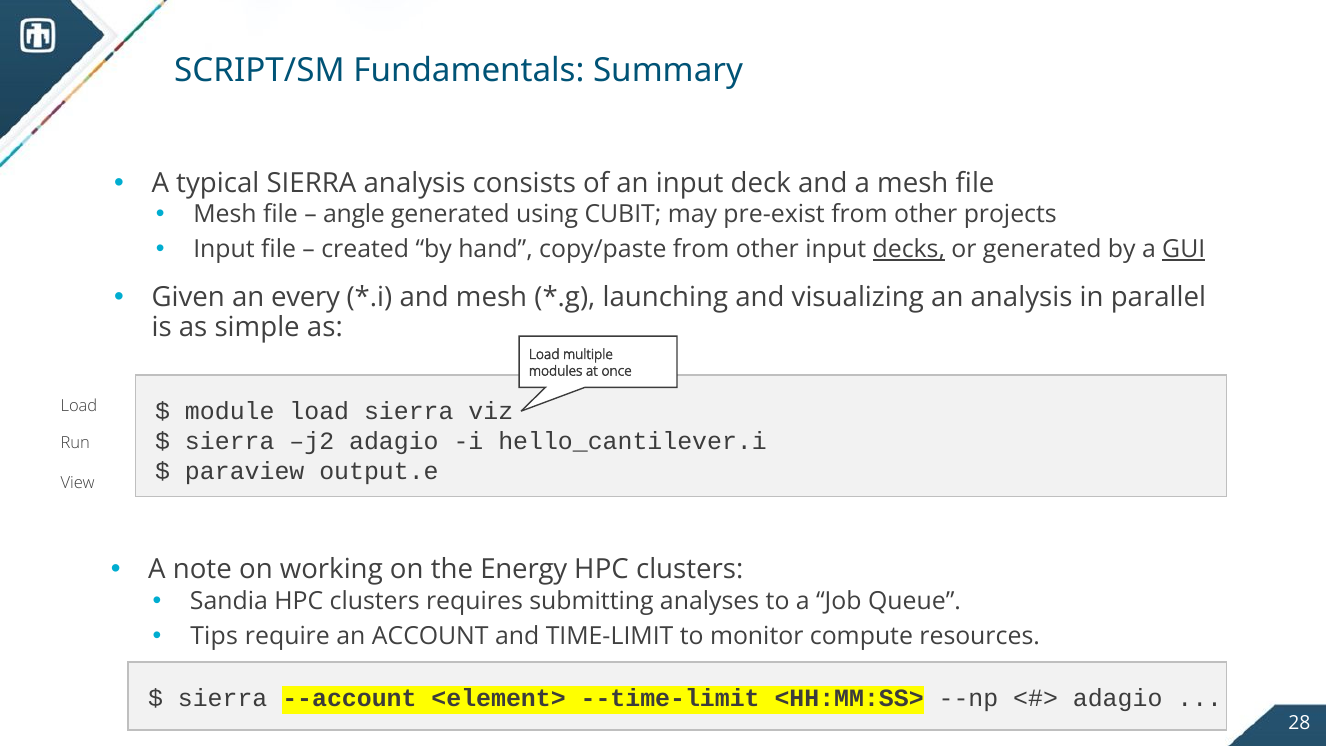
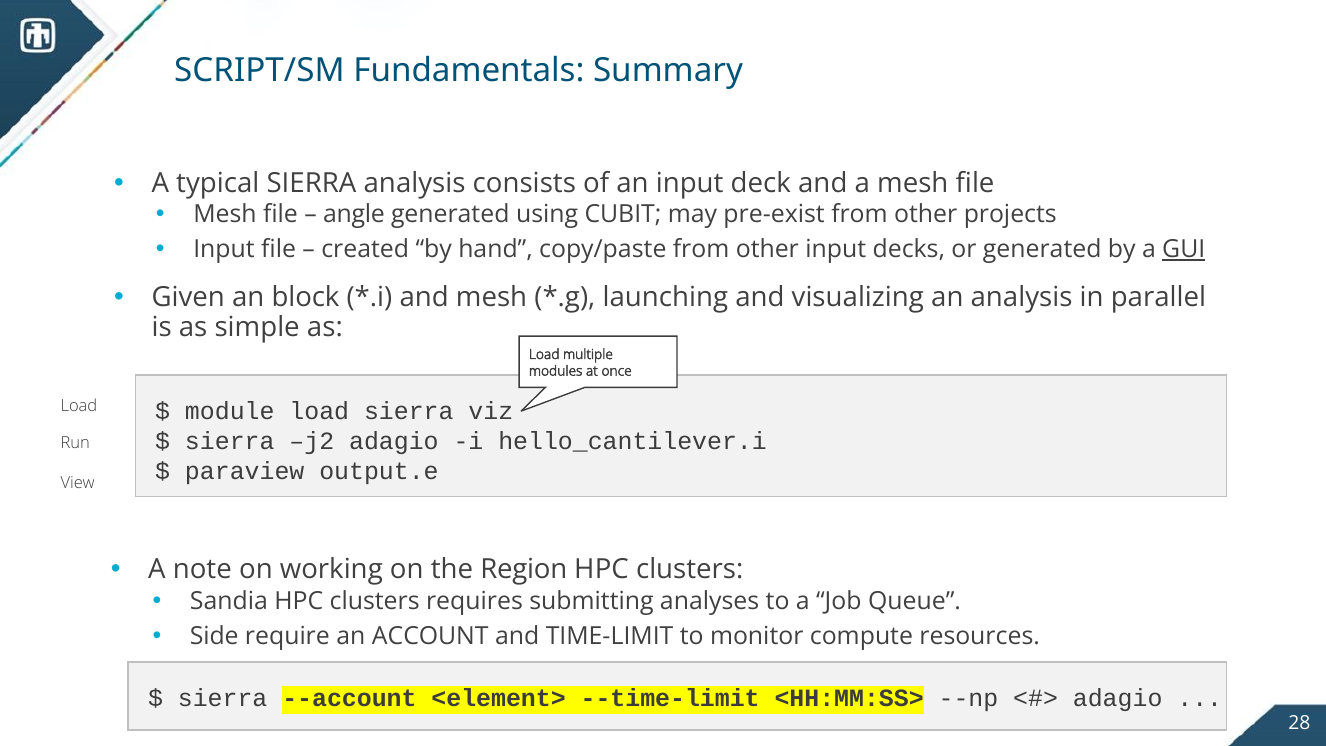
decks underline: present -> none (909, 249)
every: every -> block (306, 297)
Energy: Energy -> Region (524, 570)
Tips: Tips -> Side (214, 636)
